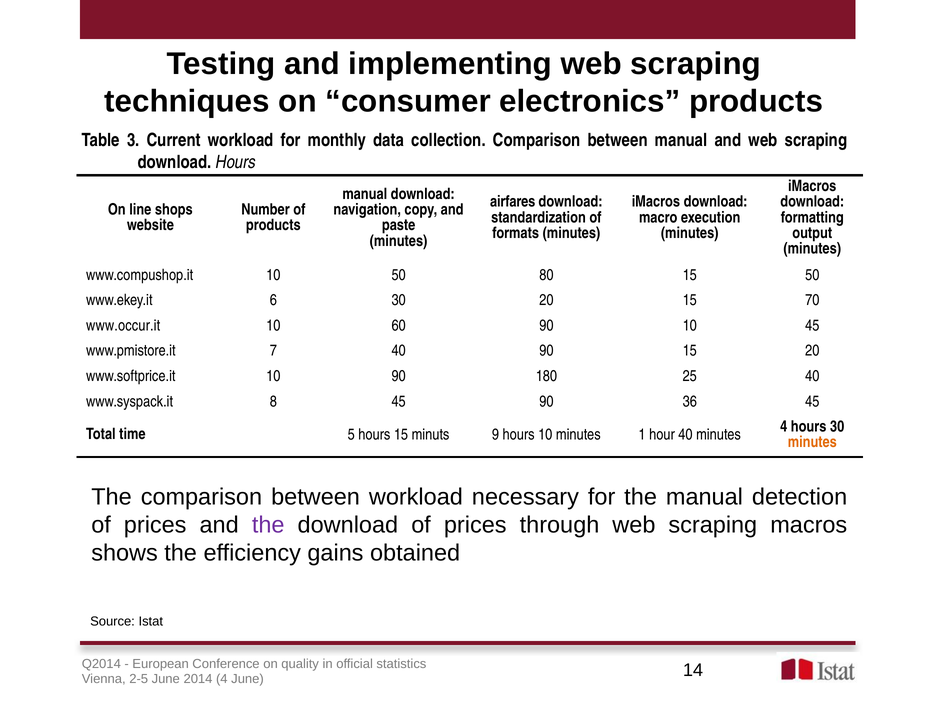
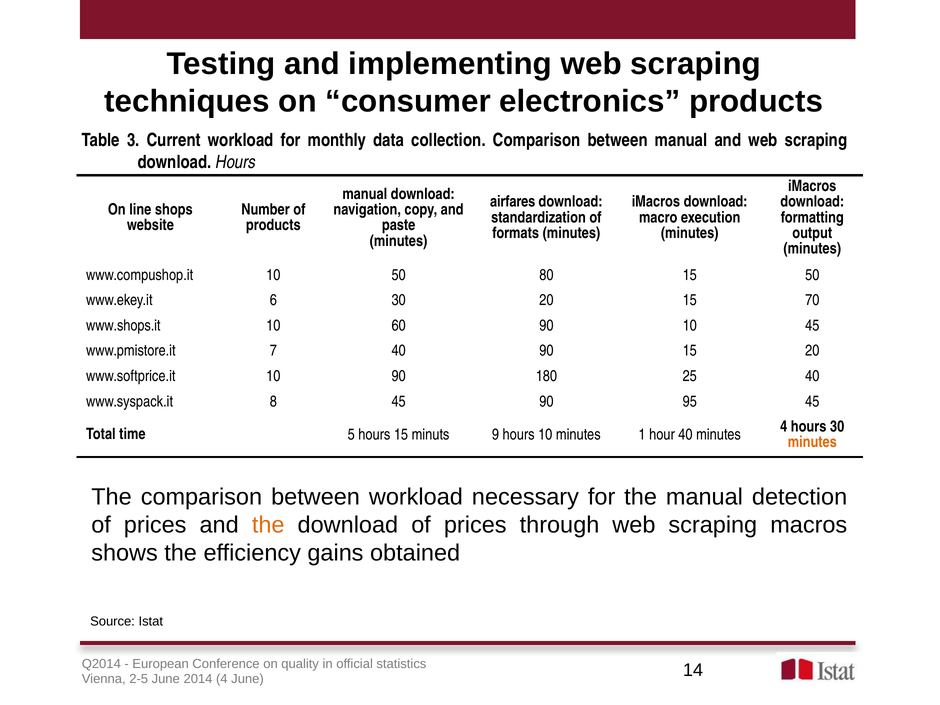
www.occur.it: www.occur.it -> www.shops.it (123, 325)
36: 36 -> 95 (690, 401)
the colour: purple -> orange (268, 525)
